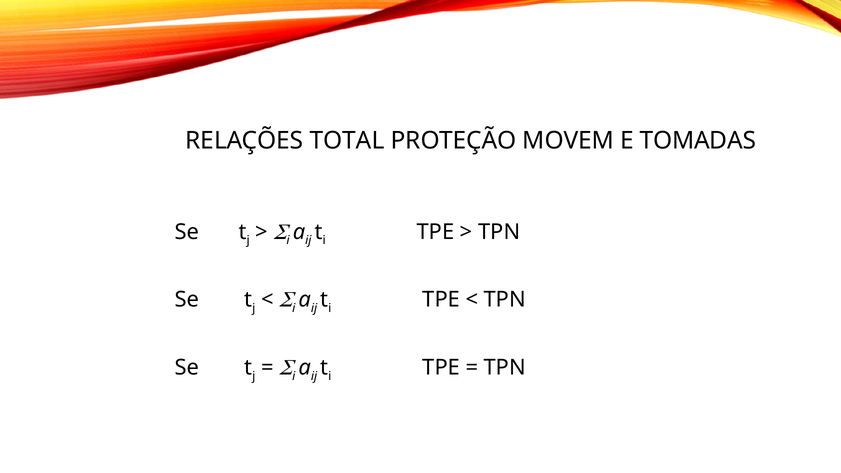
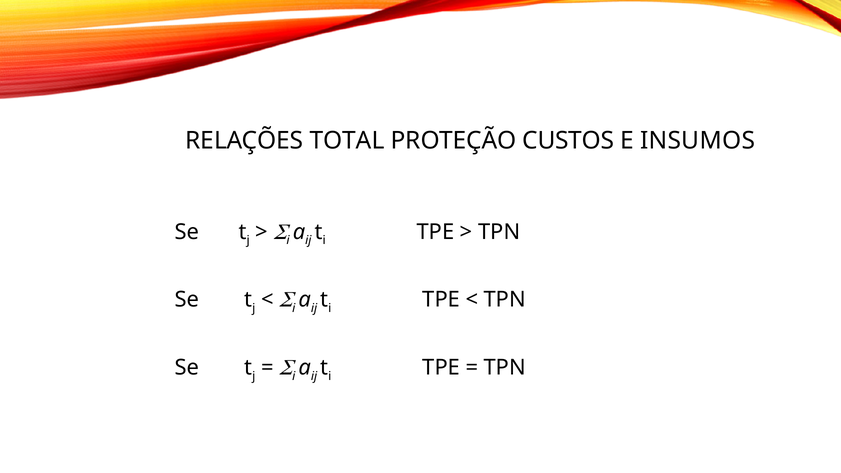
MOVEM: MOVEM -> CUSTOS (568, 141)
TOMADAS: TOMADAS -> INSUMOS (698, 141)
